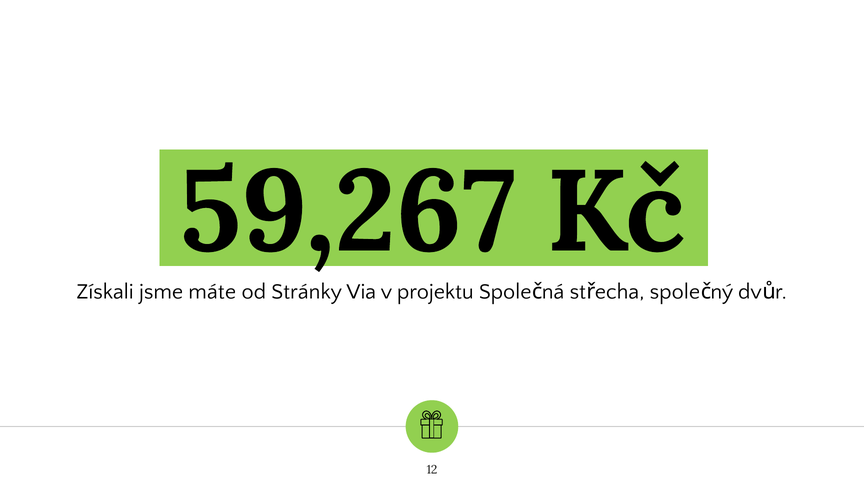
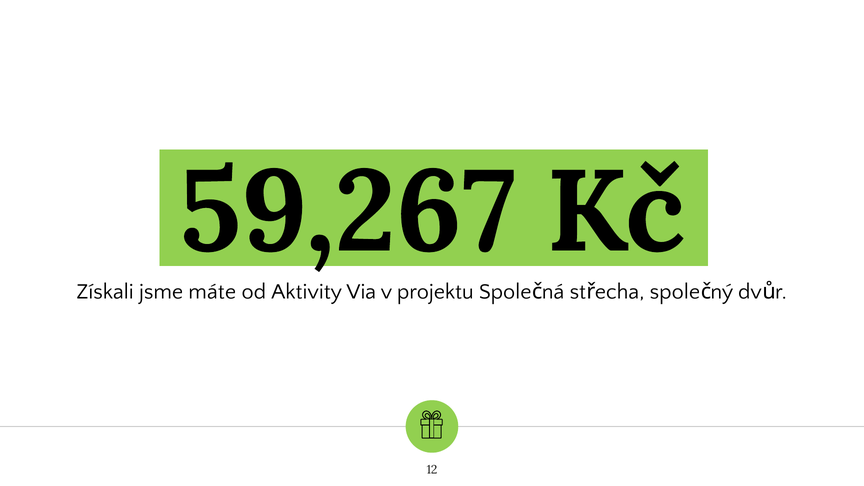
Stránky: Stránky -> Aktivity (307, 291)
